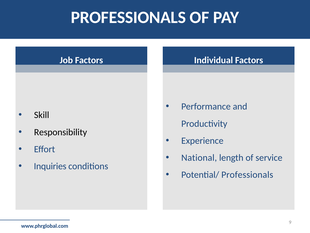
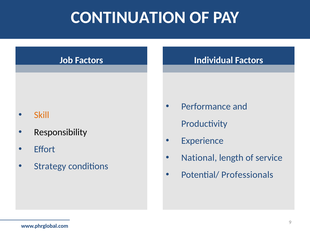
PROFESSIONALS: PROFESSIONALS -> CONTINUATION (128, 17)
Skill colour: black -> orange (42, 115)
Inquiries: Inquiries -> Strategy (50, 166)
